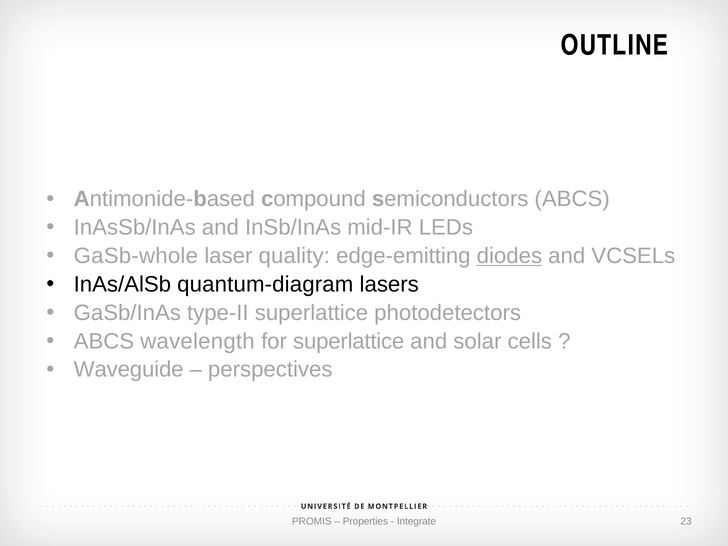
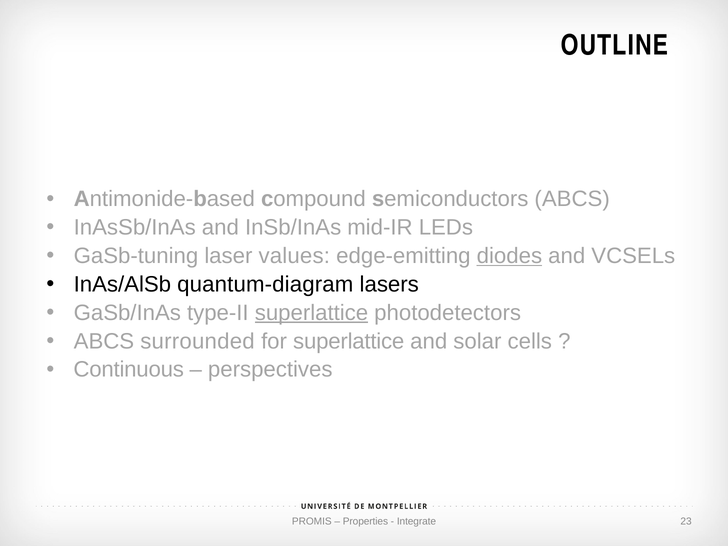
GaSb-whole: GaSb-whole -> GaSb-tuning (136, 256)
quality: quality -> values (294, 256)
superlattice underline: none -> present (312, 313)
wavelength: wavelength -> surrounded (198, 341)
Waveguide: Waveguide -> Continuous (129, 370)
